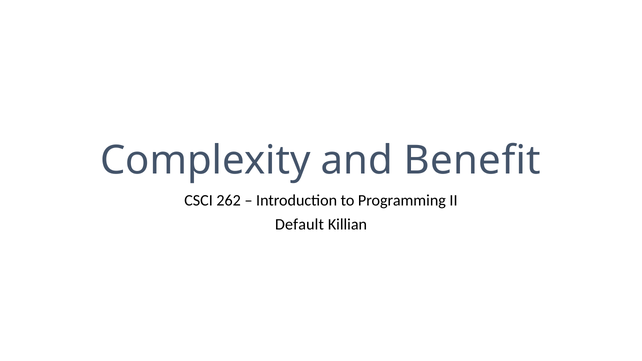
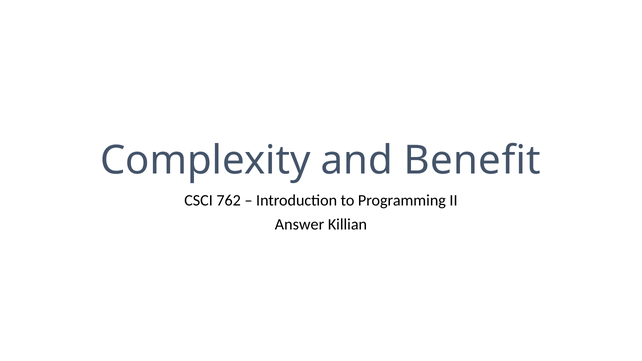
262: 262 -> 762 (229, 201)
Default: Default -> Answer (300, 225)
